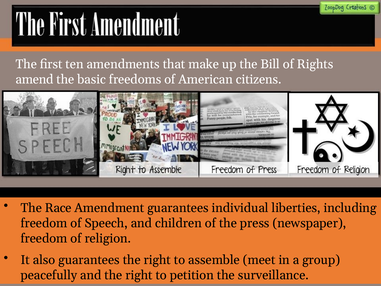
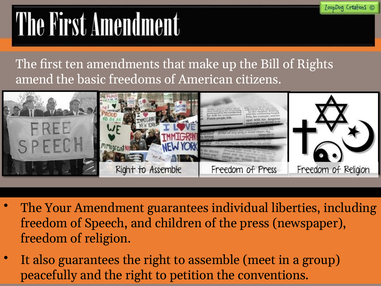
Race: Race -> Your (58, 208)
surveillance: surveillance -> conventions (273, 275)
